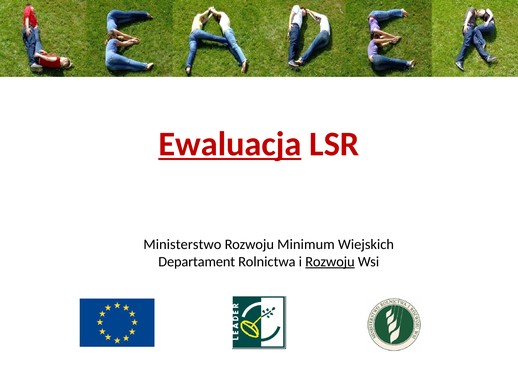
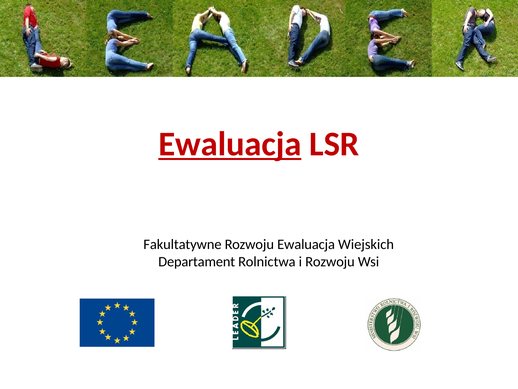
Ministerstwo: Ministerstwo -> Fakultatywne (182, 244)
Rozwoju Minimum: Minimum -> Ewaluacja (306, 244)
Rozwoju underline: present -> none (330, 261)
